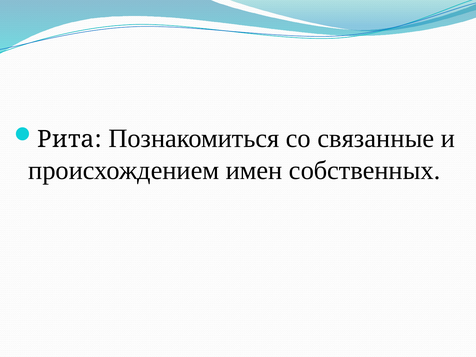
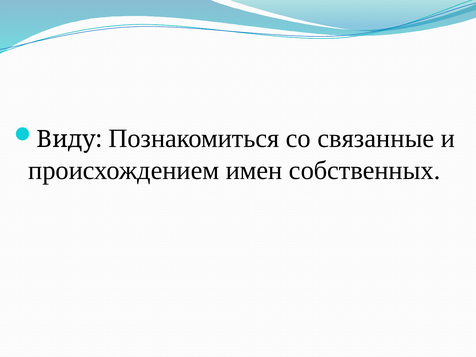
Рита: Рита -> Виду (70, 139)
